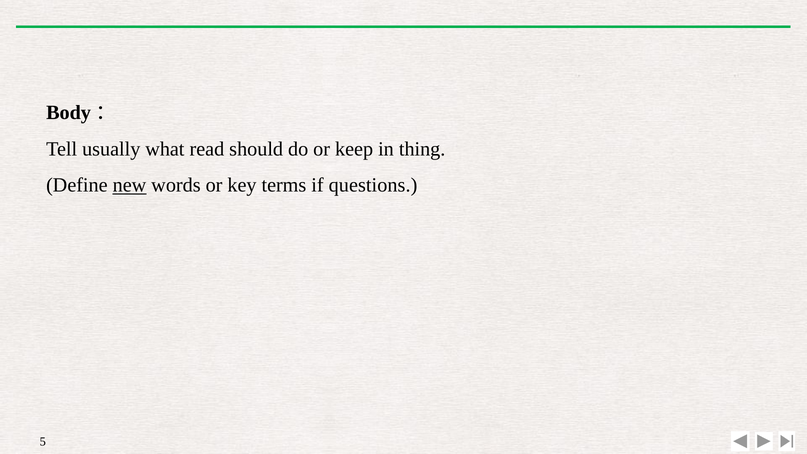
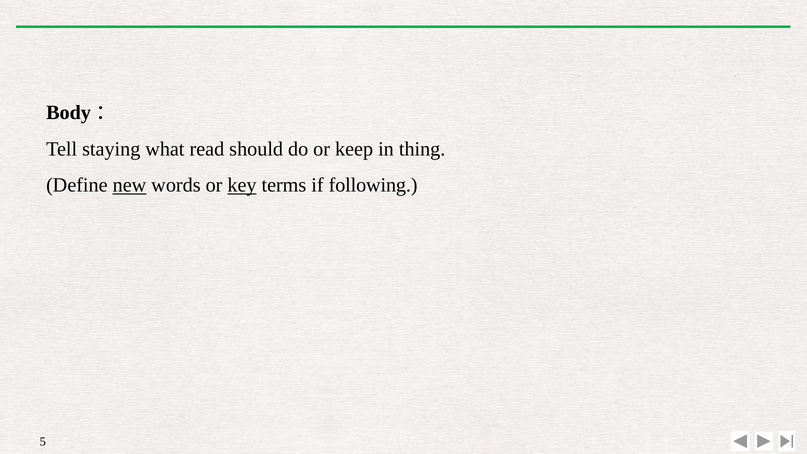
usually: usually -> staying (111, 149)
key underline: none -> present (242, 185)
questions: questions -> following (373, 185)
